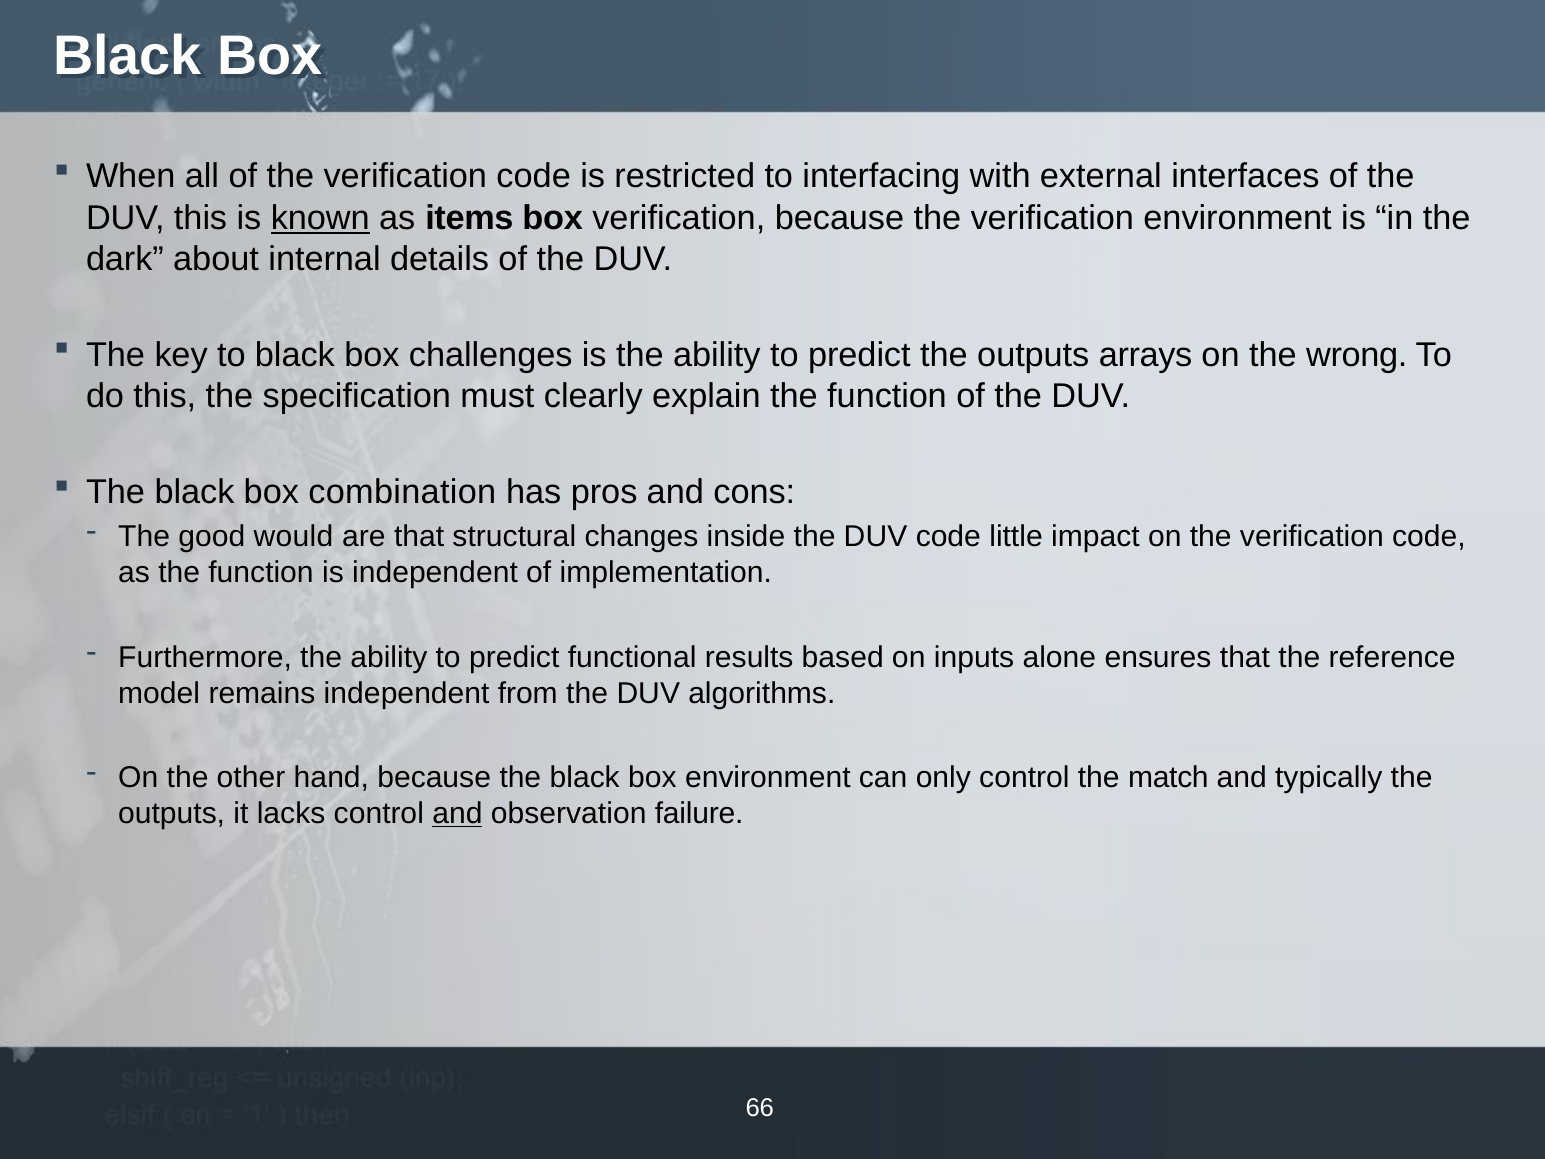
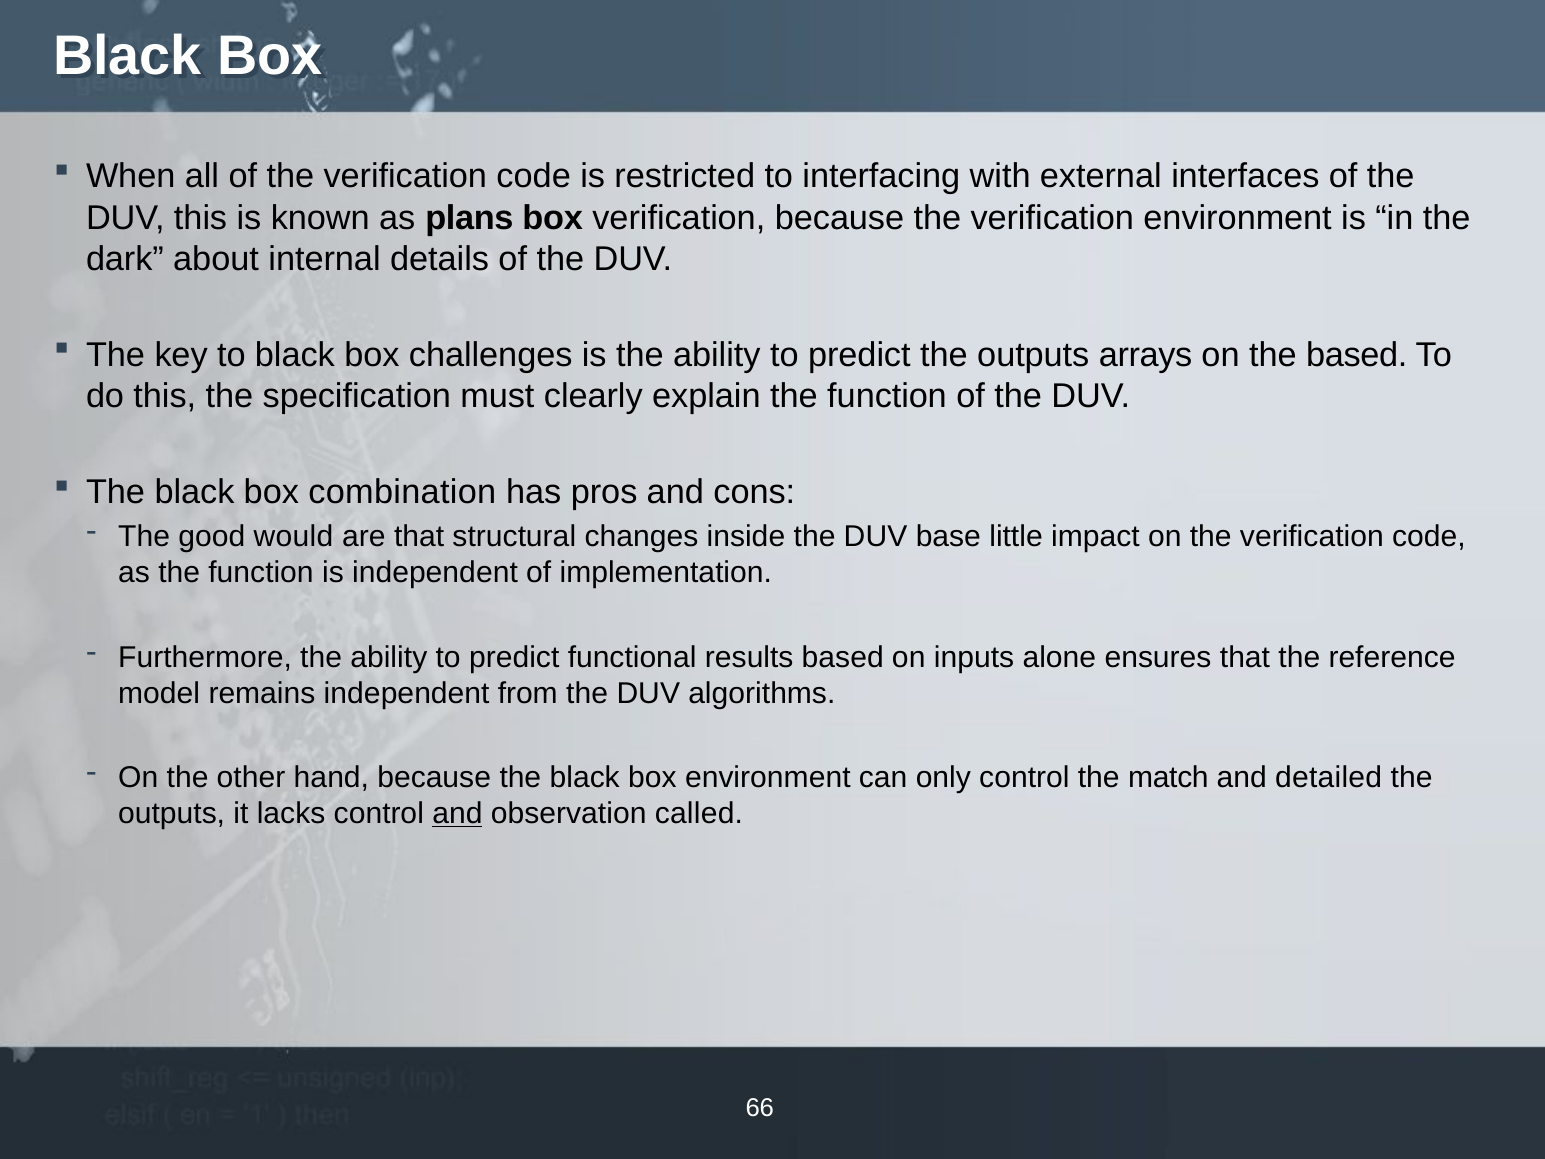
known underline: present -> none (320, 218)
items: items -> plans (469, 218)
the wrong: wrong -> based (1357, 355)
DUV code: code -> base (948, 537)
typically: typically -> detailed (1329, 777)
failure: failure -> called (699, 813)
